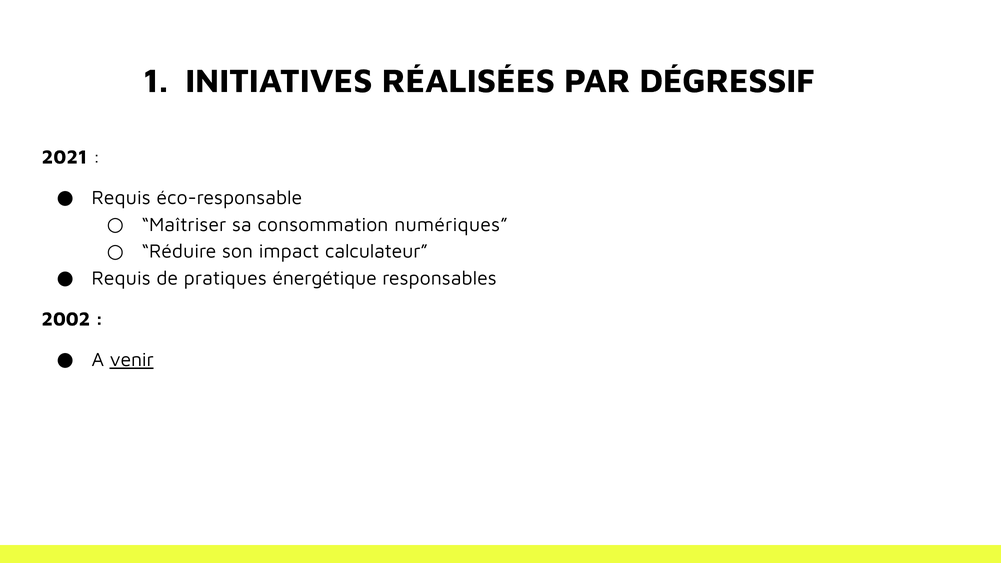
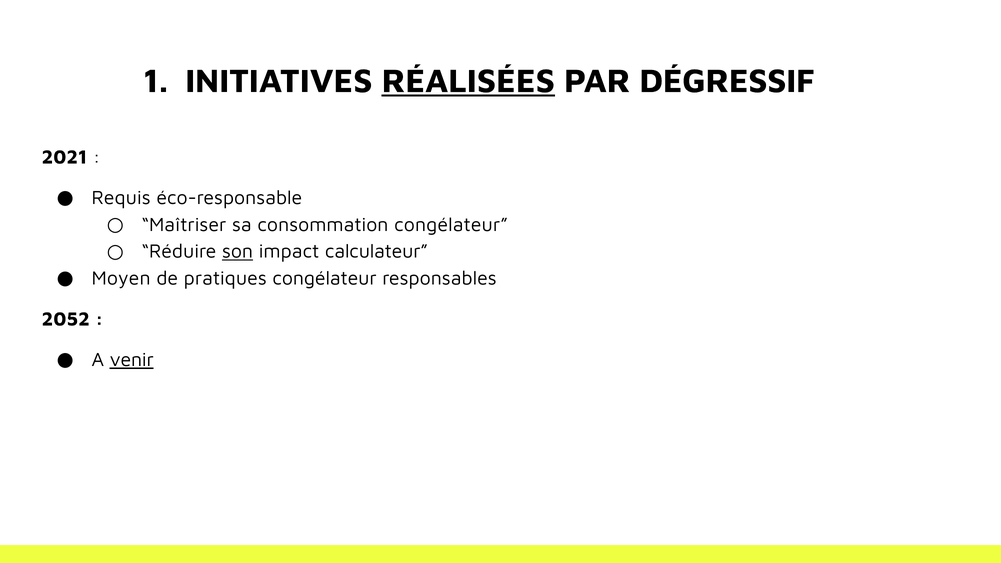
RÉALISÉES underline: none -> present (468, 81)
consommation numériques: numériques -> congélateur (451, 225)
son underline: none -> present (238, 252)
Requis: Requis -> Moyen (121, 278)
pratiques énergétique: énergétique -> congélateur (325, 278)
2002: 2002 -> 2052 (66, 319)
